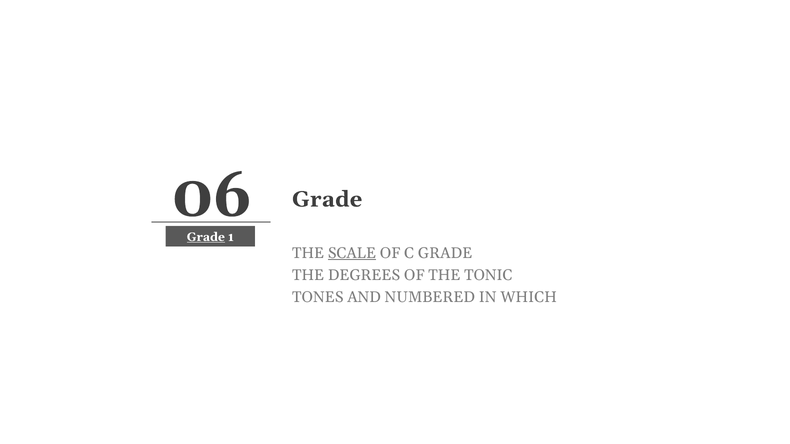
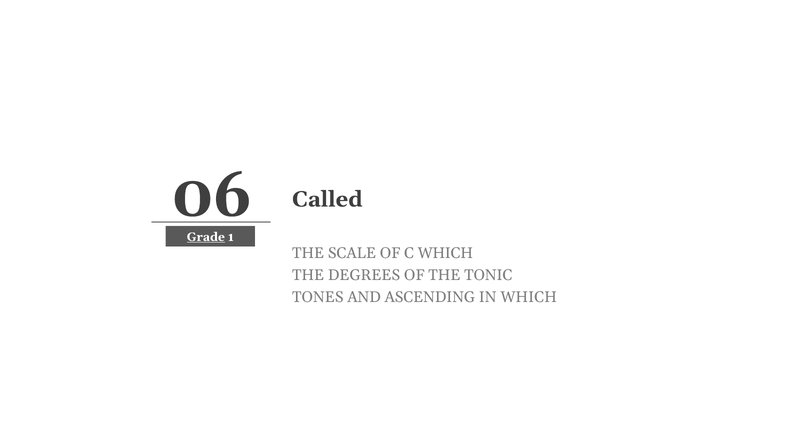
Grade: Grade -> Called (327, 199)
SCALE underline: present -> none (352, 253)
C GRADE: GRADE -> WHICH (445, 253)
NUMBERED: NUMBERED -> ASCENDING (430, 298)
